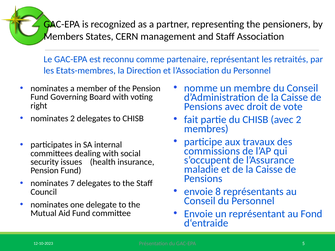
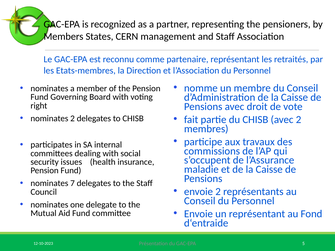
envoie 8: 8 -> 2 (218, 192)
